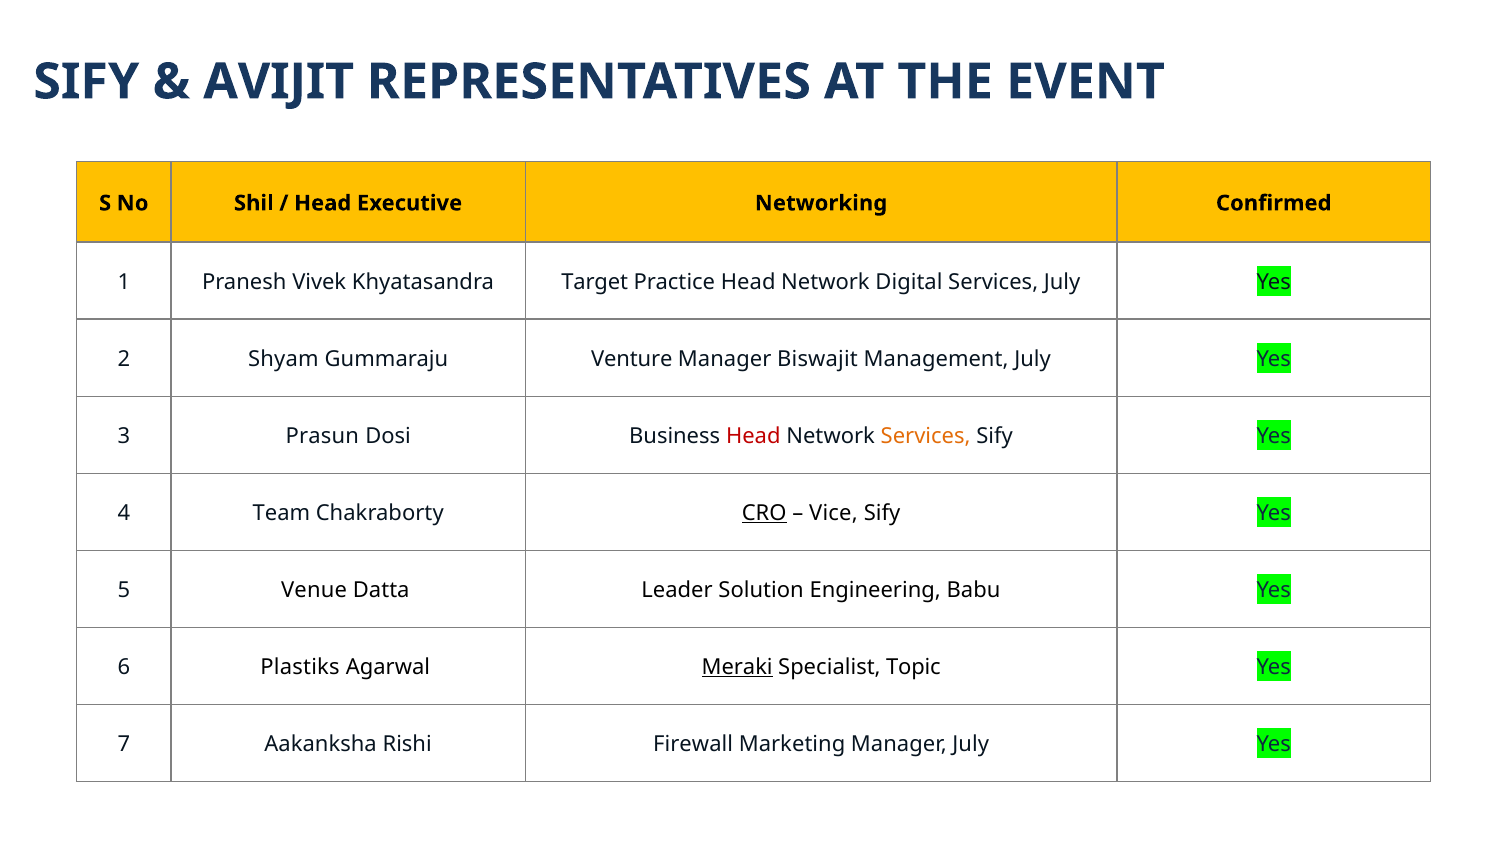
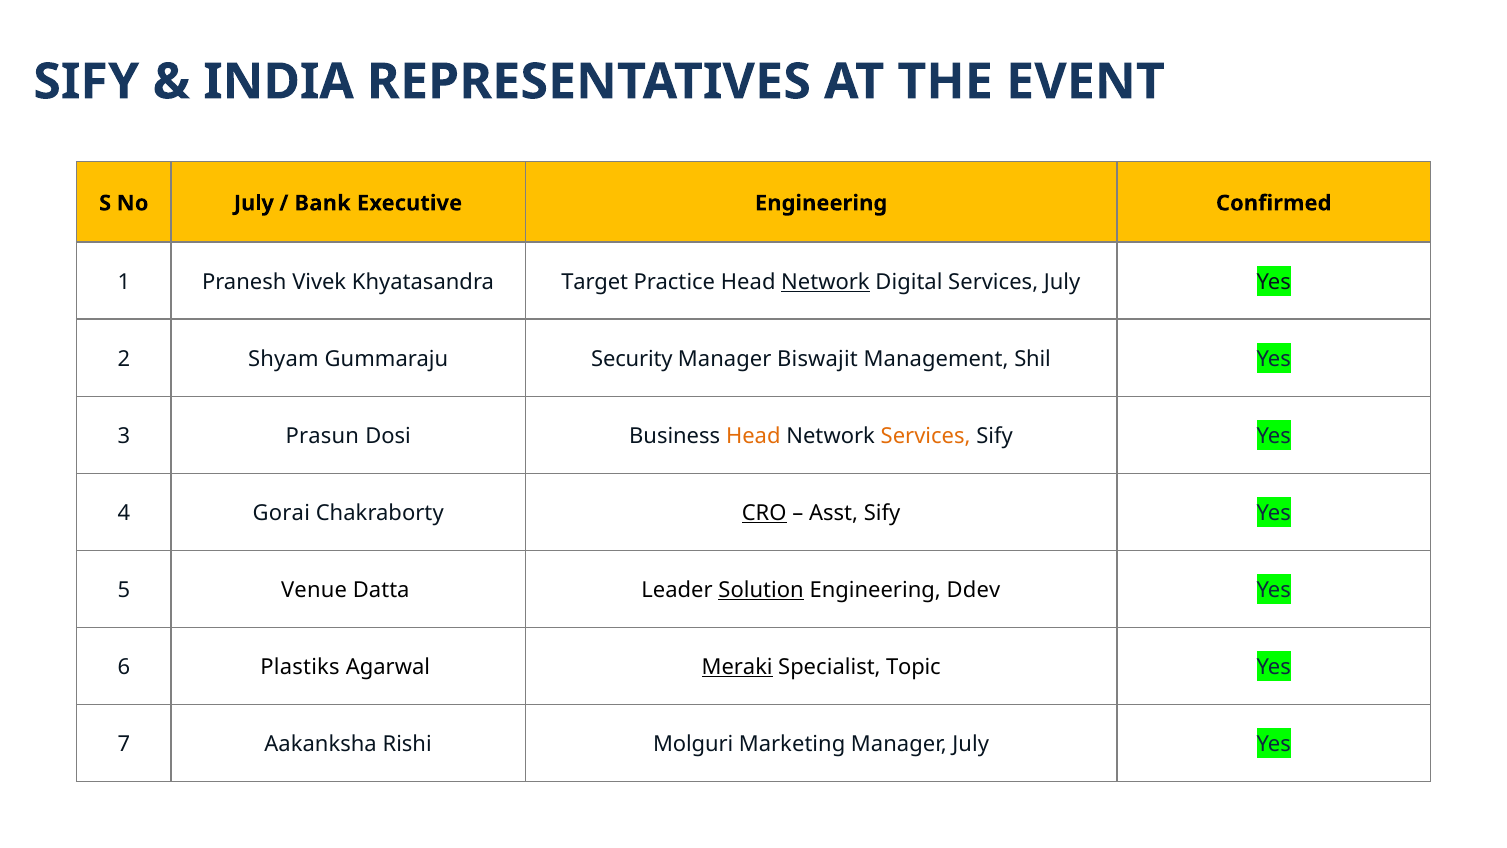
AVIJIT: AVIJIT -> INDIA (279, 82)
No Shil: Shil -> July (254, 203)
Head: Head -> Bank (323, 203)
Executive Networking: Networking -> Engineering (821, 203)
Network underline: none -> present (825, 282)
Venture: Venture -> Security (632, 359)
Management July: July -> Shil (1033, 359)
Head colour: red -> orange (753, 436)
Team: Team -> Gorai (281, 513)
Vice: Vice -> Asst (834, 513)
Solution underline: none -> present (761, 590)
Babu: Babu -> Ddev (973, 590)
Firewall: Firewall -> Molguri (693, 744)
